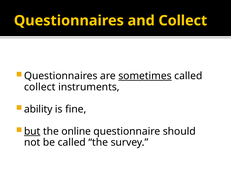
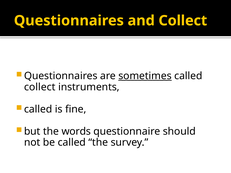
ability: ability -> called (38, 109)
but underline: present -> none (32, 132)
online: online -> words (76, 132)
